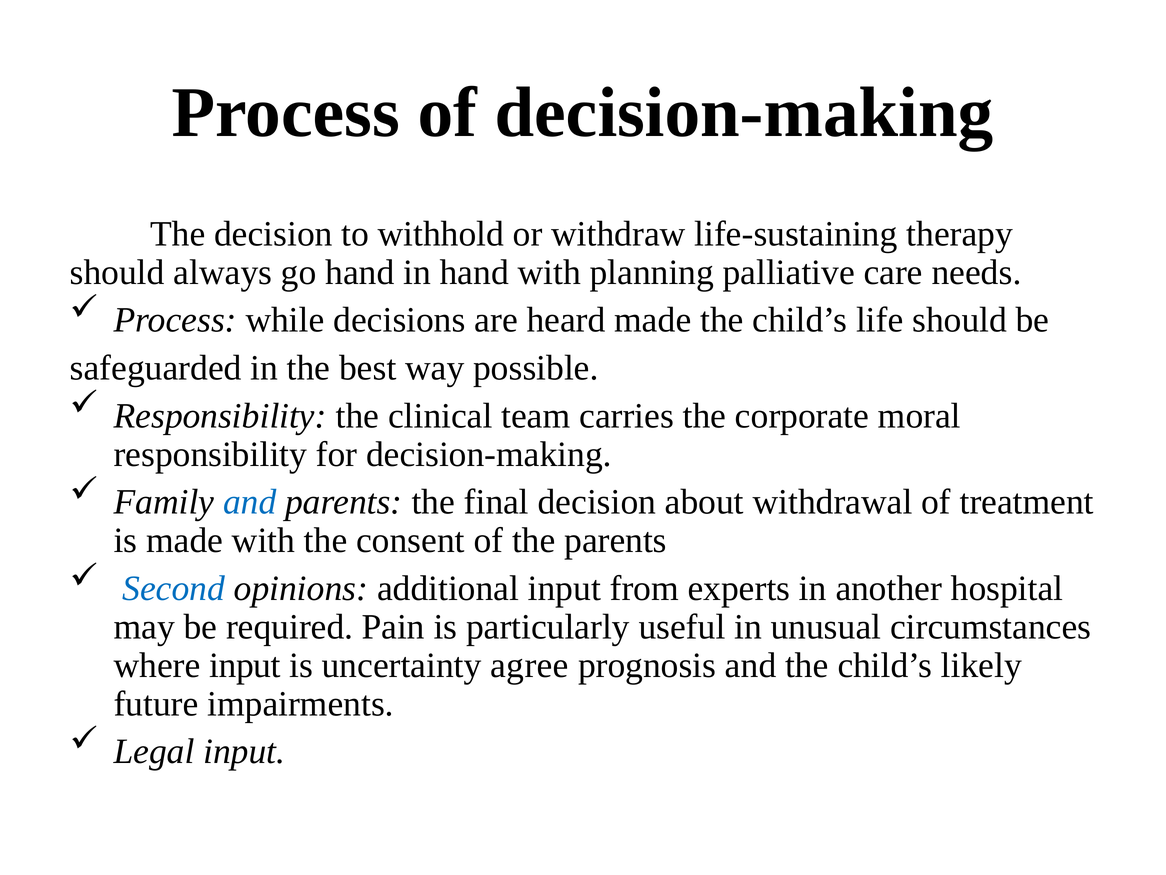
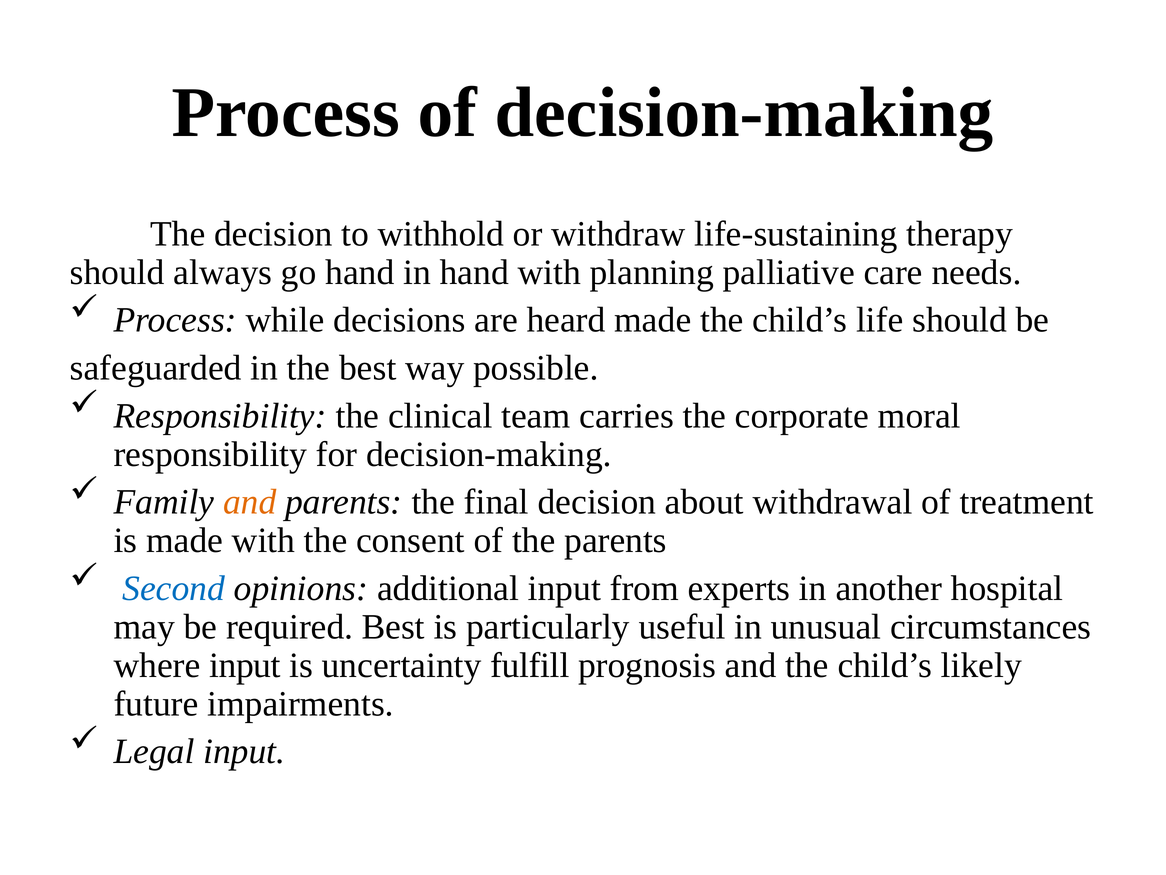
and colour: blue -> orange (250, 502)
required Pain: Pain -> Best (393, 627)
agree: agree -> fulfill (530, 665)
